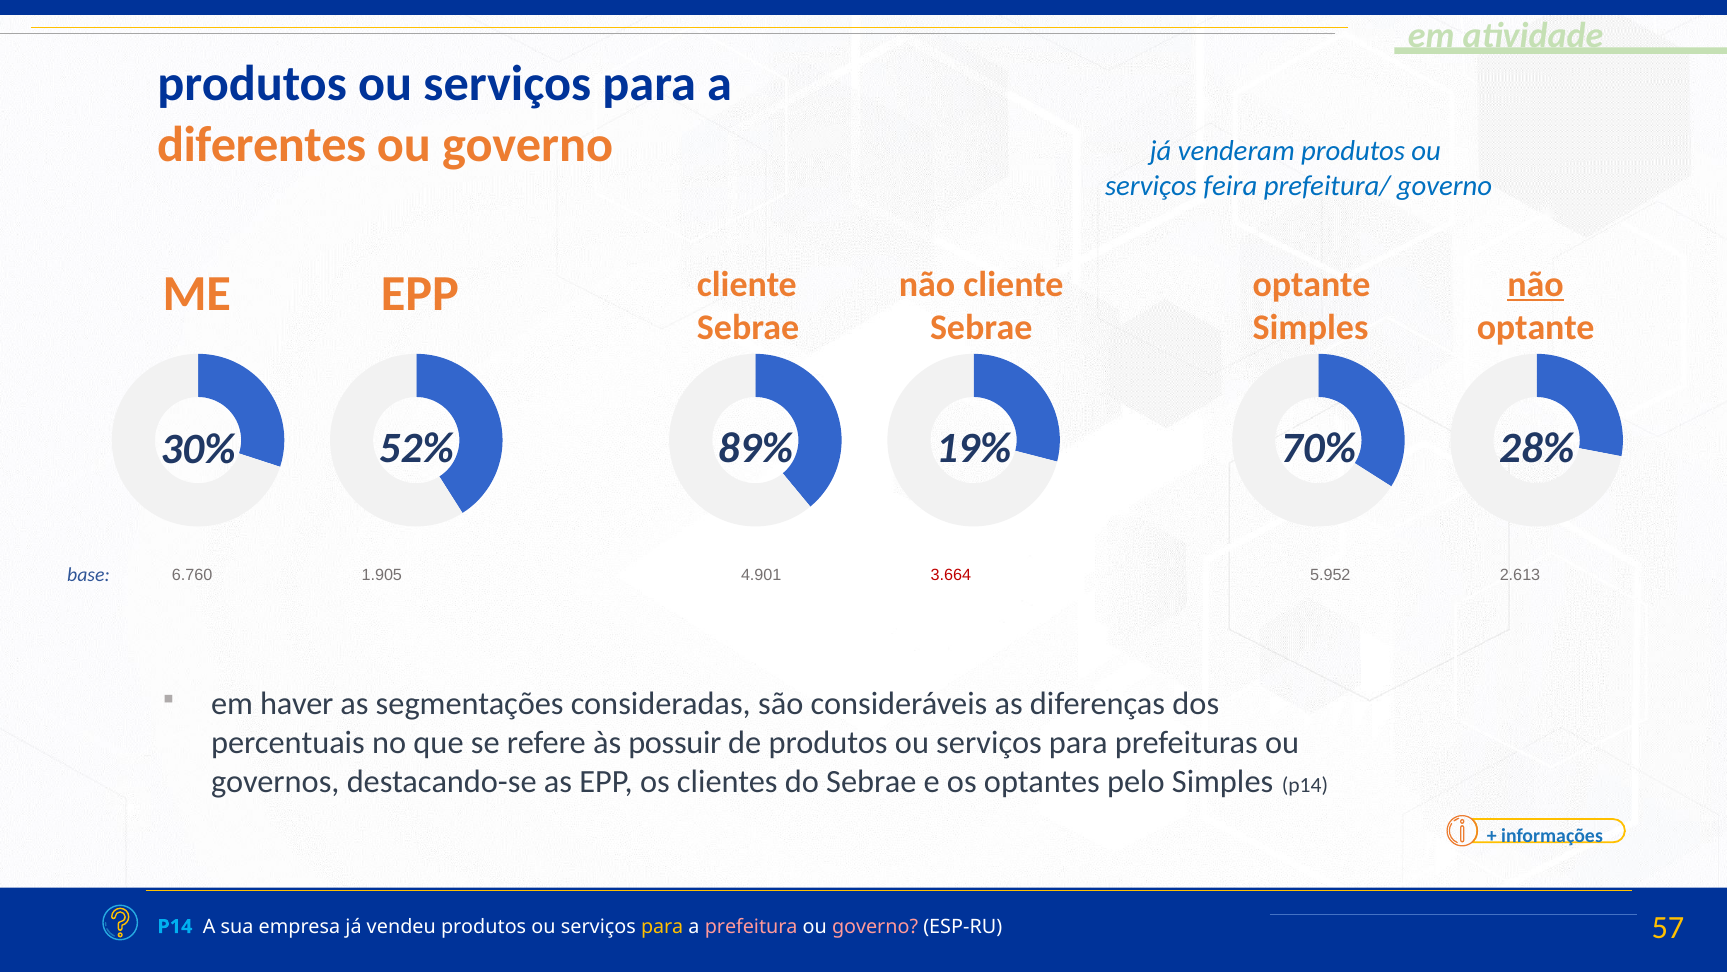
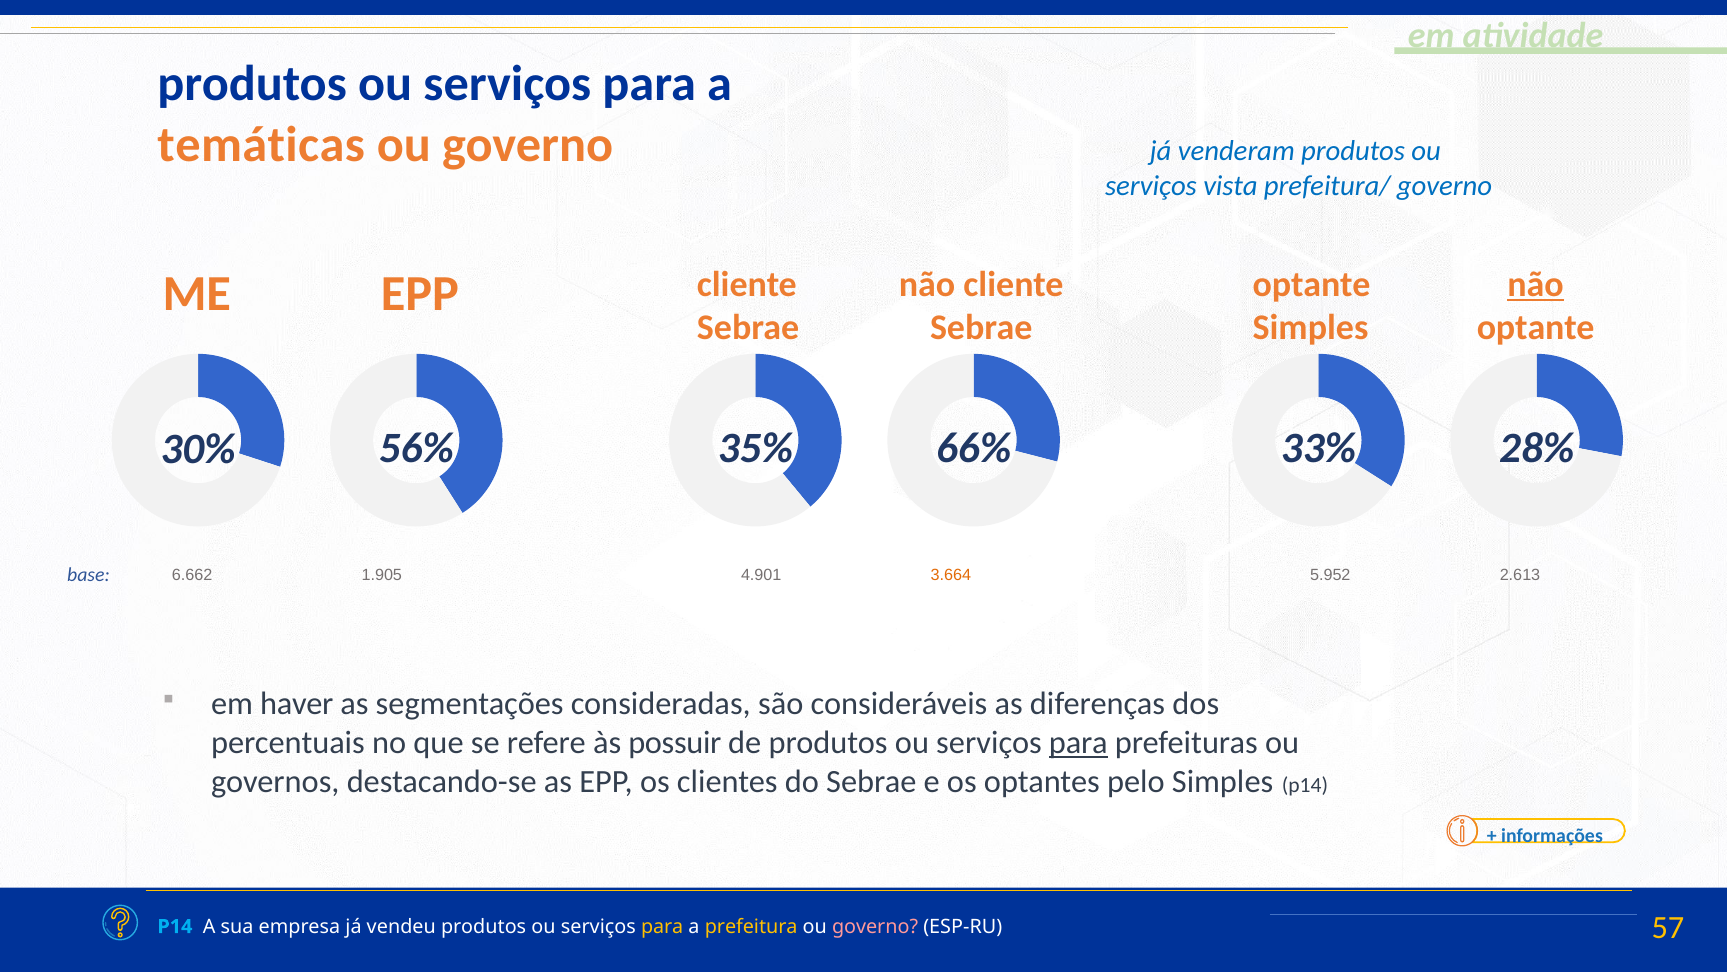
diferentes: diferentes -> temáticas (261, 144)
feira: feira -> vista (1230, 186)
52%: 52% -> 56% (416, 448)
89%: 89% -> 35% (755, 448)
19%: 19% -> 66% (974, 448)
70%: 70% -> 33% (1319, 448)
6.760: 6.760 -> 6.662 (192, 575)
3.664 colour: red -> orange (951, 575)
para underline: none -> present (1078, 743)
prefeitura colour: pink -> yellow (751, 926)
